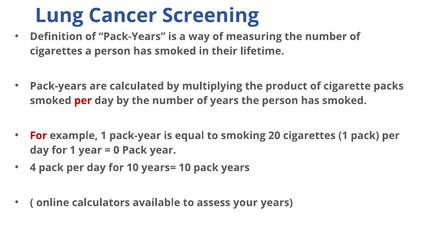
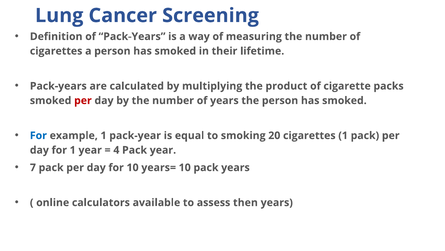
For colour: red -> blue (38, 135)
0: 0 -> 4 (116, 150)
4: 4 -> 7 (33, 167)
your: your -> then (245, 202)
